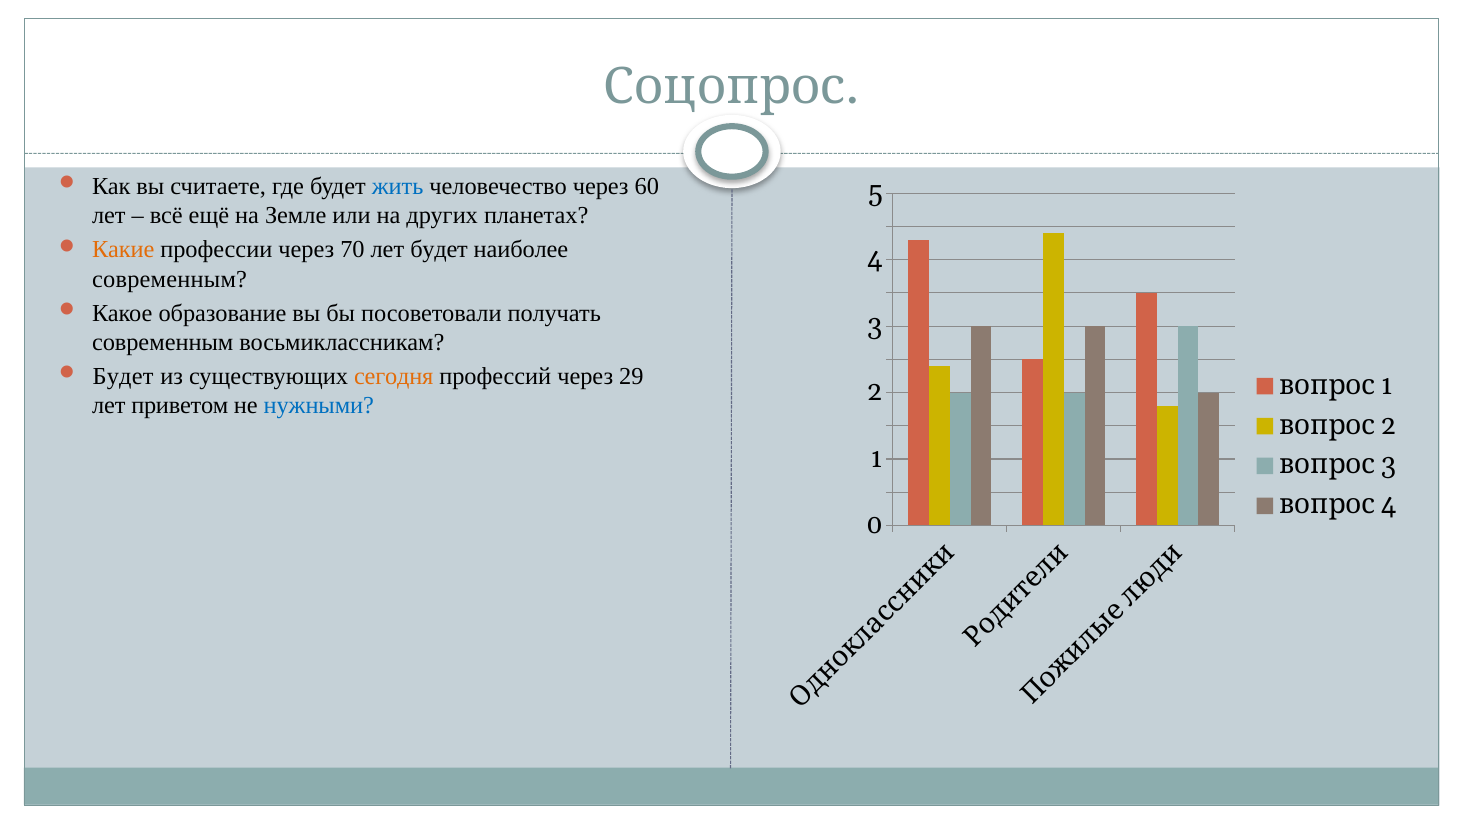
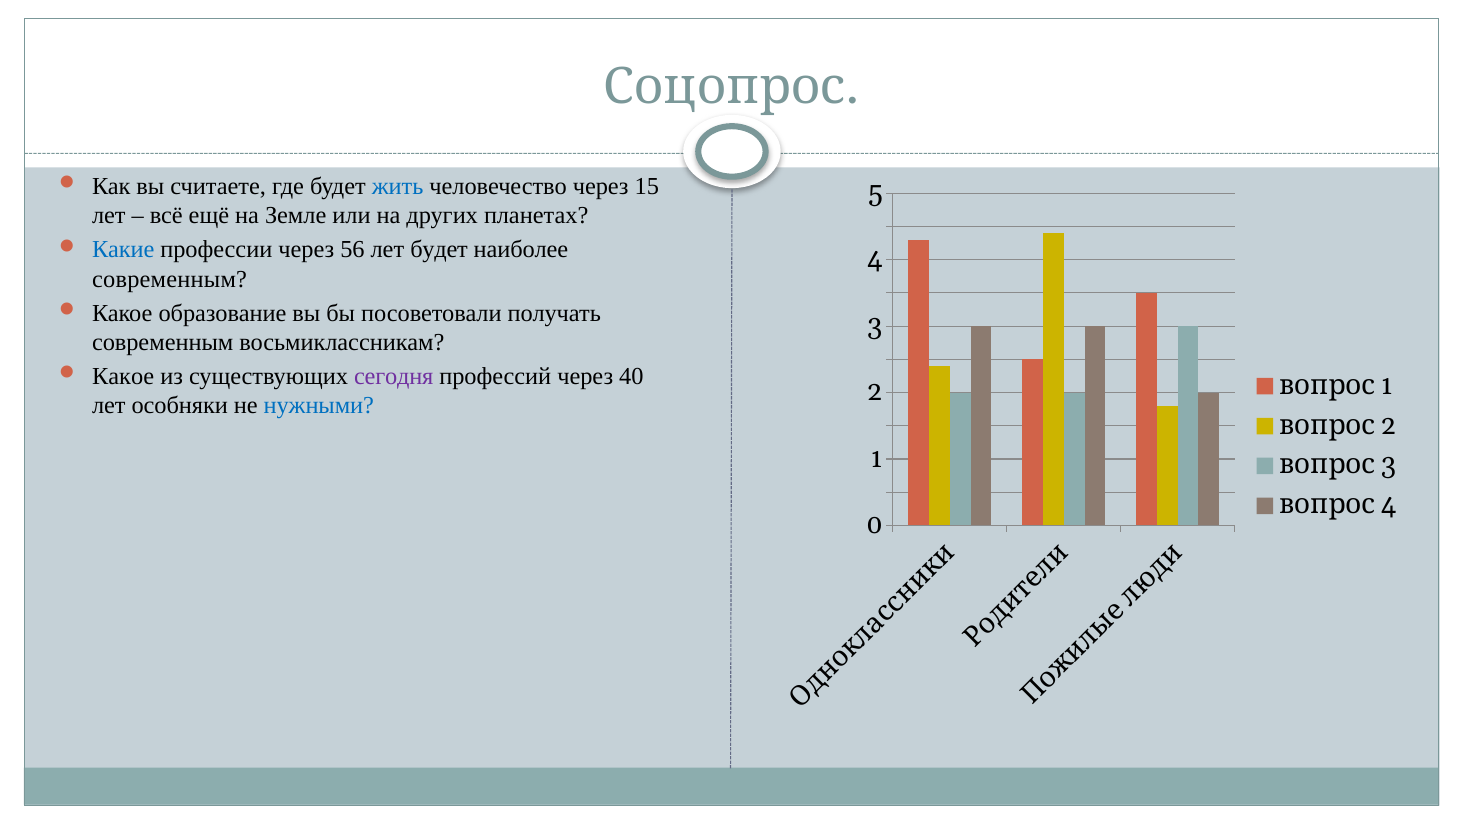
60: 60 -> 15 (647, 186)
Какие colour: orange -> blue (123, 250)
70: 70 -> 56 (353, 250)
Будет: Будет -> Какое (123, 376)
сегодня colour: orange -> purple (394, 376)
29: 29 -> 40 (631, 376)
приветом: приветом -> особняки (180, 406)
